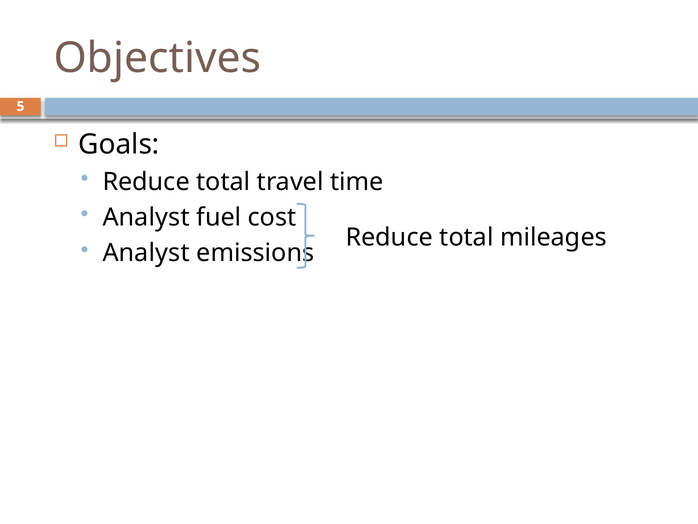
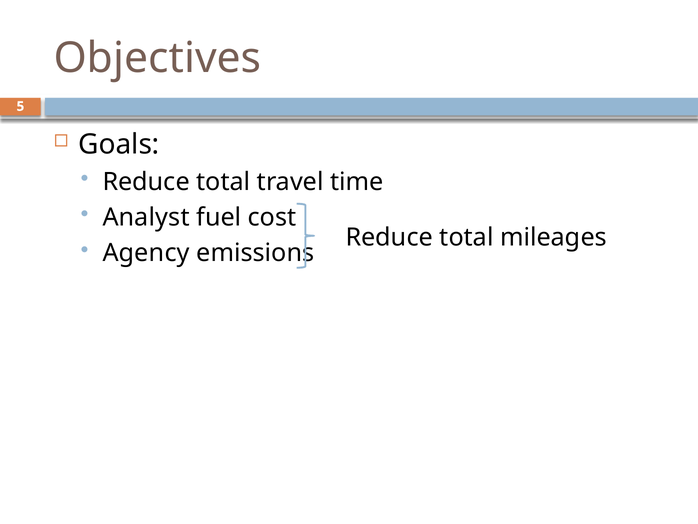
Analyst: Analyst -> Agency (146, 253)
